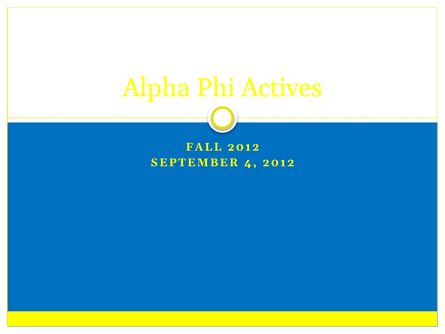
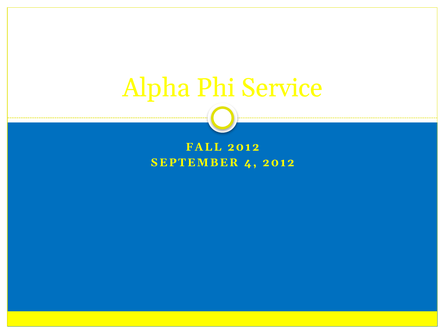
Actives: Actives -> Service (282, 88)
